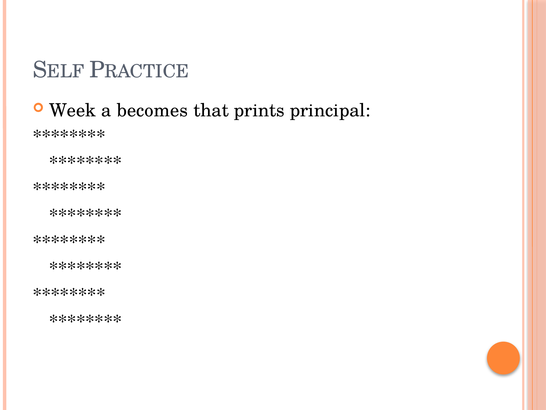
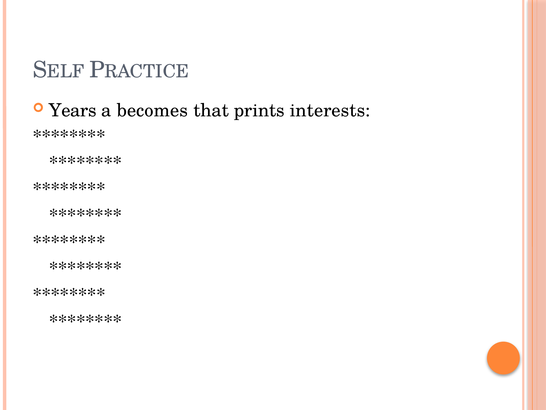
Week: Week -> Years (73, 110)
principal: principal -> interests (330, 110)
